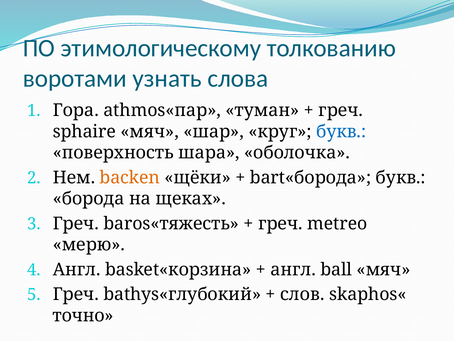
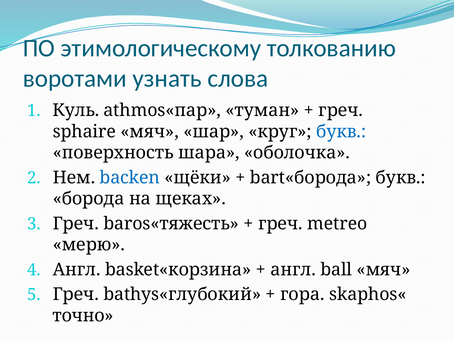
Гора: Гора -> Куль (76, 110)
backen colour: orange -> blue (130, 177)
слов: слов -> гора (302, 294)
